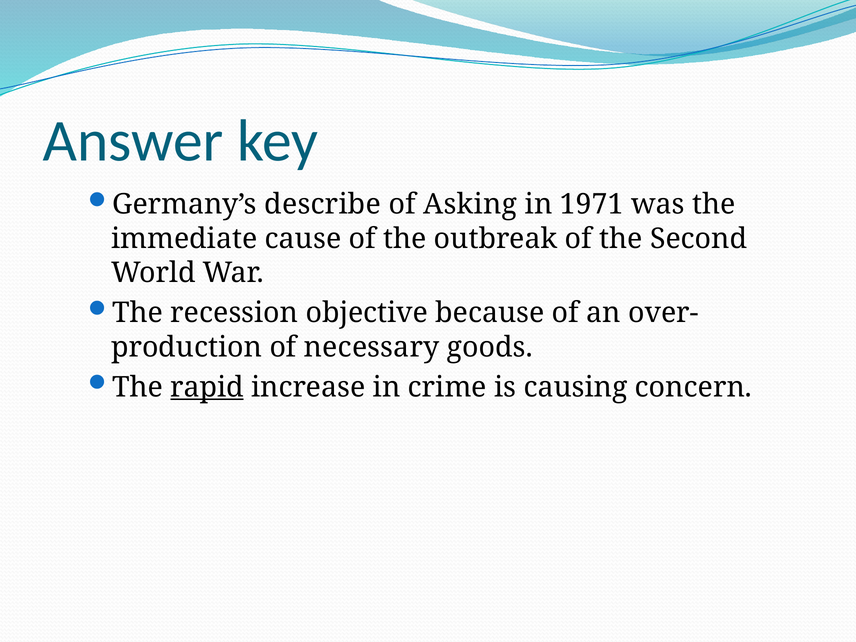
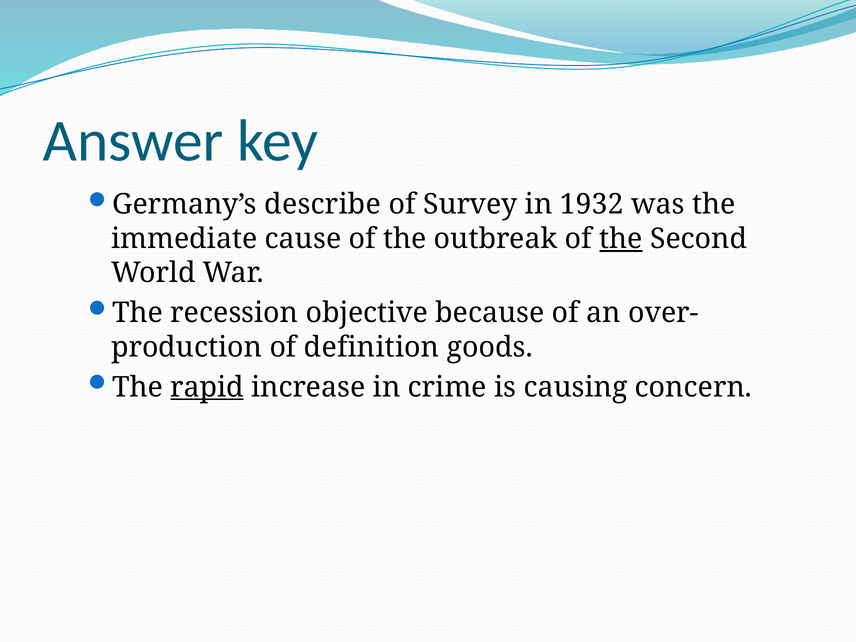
Asking: Asking -> Survey (470, 205)
1971: 1971 -> 1932 (592, 205)
the underline: none -> present (621, 239)
necessary: necessary -> definition (372, 347)
